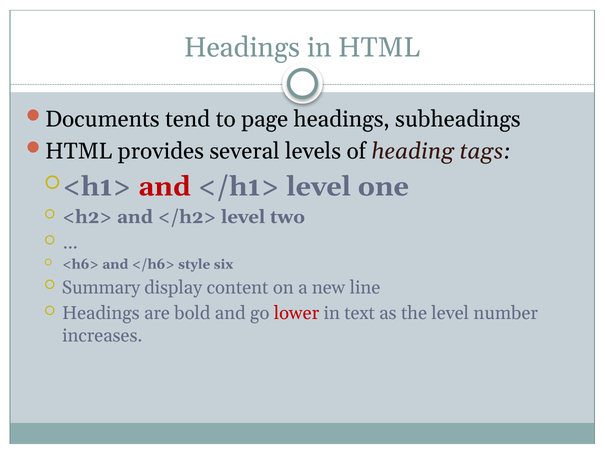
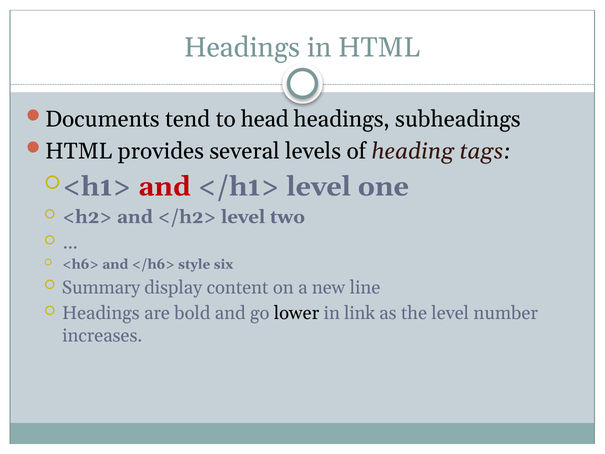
page: page -> head (265, 119)
lower colour: red -> black (297, 313)
text: text -> link (360, 313)
